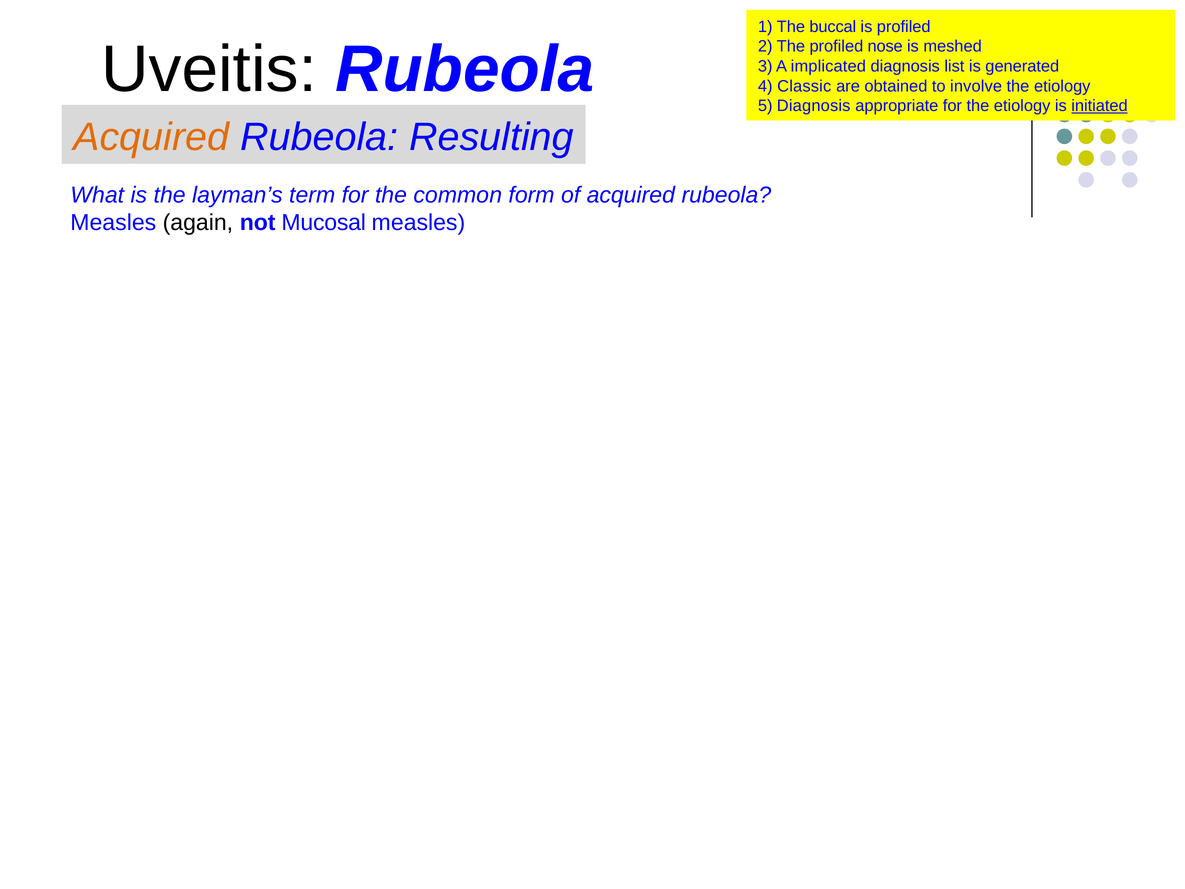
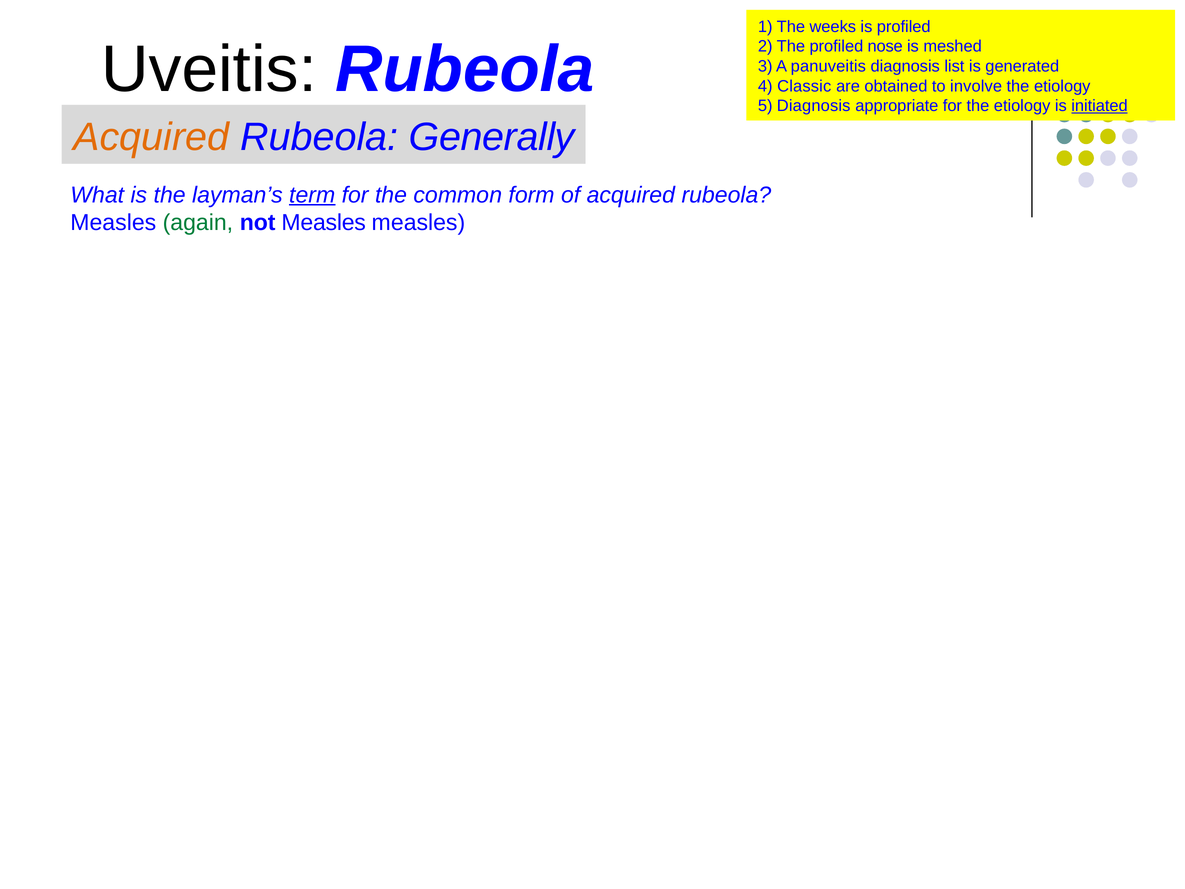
buccal: buccal -> weeks (833, 27)
implicated: implicated -> panuveitis (828, 66)
Resulting: Resulting -> Generally (492, 137)
term underline: none -> present (312, 195)
again colour: black -> green (198, 223)
not Mucosal: Mucosal -> Measles (324, 223)
